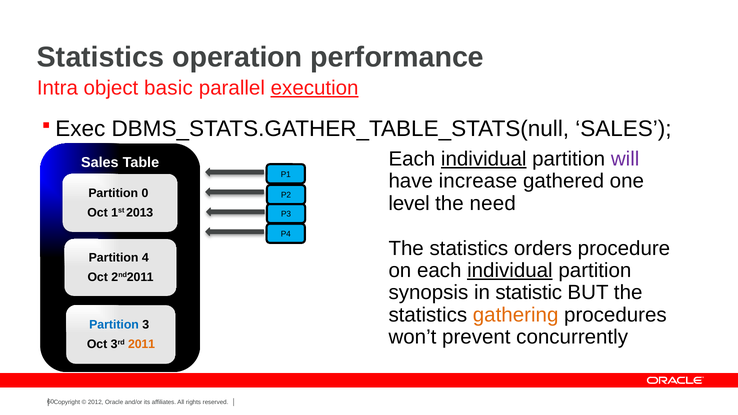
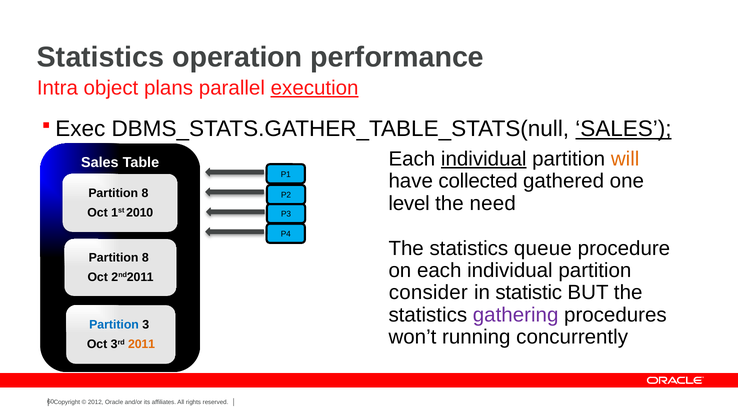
basic: basic -> plans (169, 88)
SALES underline: none -> present (623, 129)
will colour: purple -> orange (625, 159)
increase: increase -> collected (478, 181)
0: 0 -> 8 (145, 193)
2013: 2013 -> 2010 (140, 213)
orders: orders -> queue (543, 248)
4: 4 -> 8 (145, 258)
individual underline: present -> none (510, 271)
synopsis: synopsis -> consider (428, 293)
gathering colour: orange -> purple (516, 315)
prevent: prevent -> running (476, 337)
